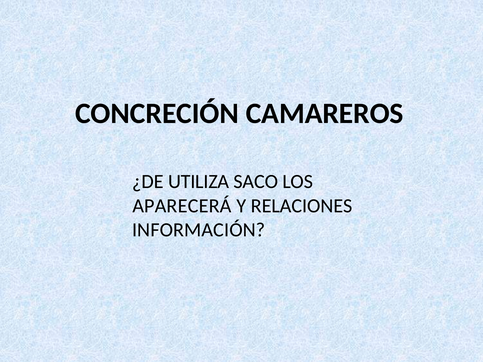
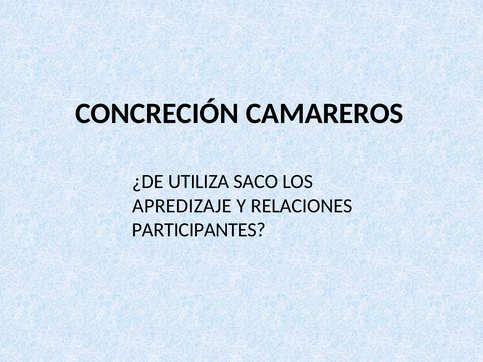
APARECERÁ: APARECERÁ -> APREDIZAJE (182, 206)
INFORMACIÓN: INFORMACIÓN -> PARTICIPANTES (199, 230)
